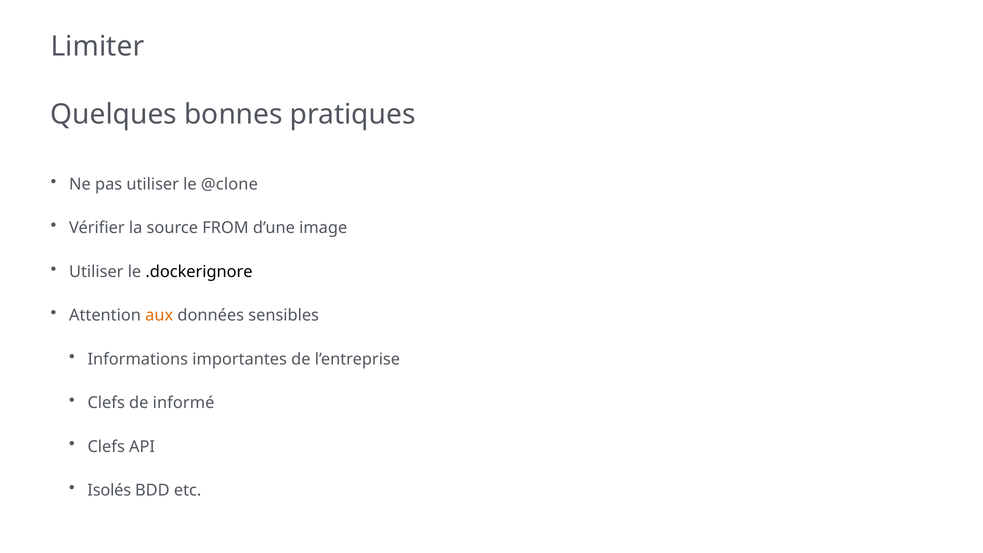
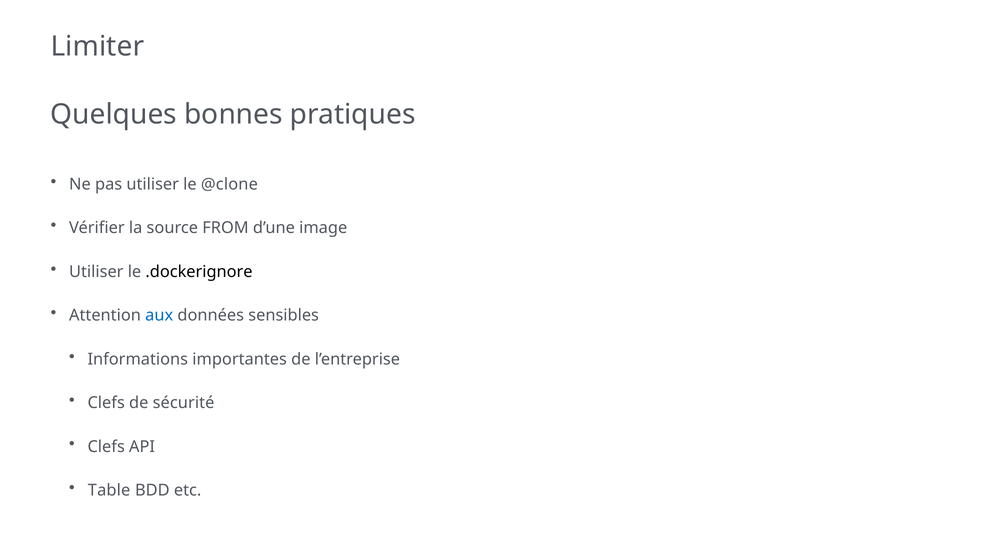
aux colour: orange -> blue (159, 315)
informé: informé -> sécurité (184, 403)
Isolés: Isolés -> Table (109, 490)
